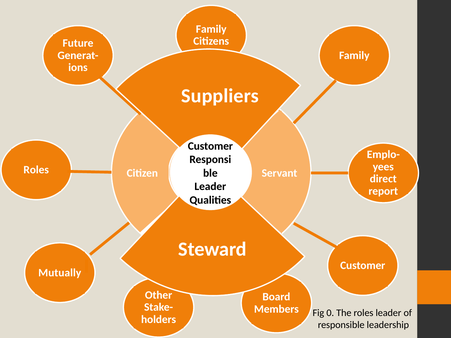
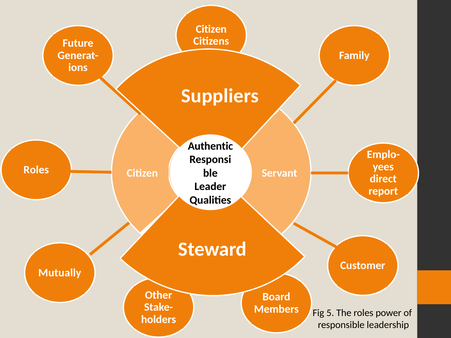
Family: Family -> Citizen (211, 29)
Customer: Customer -> Authentic (210, 146)
0: 0 -> 5 (330, 313)
roles leader: leader -> power (389, 313)
